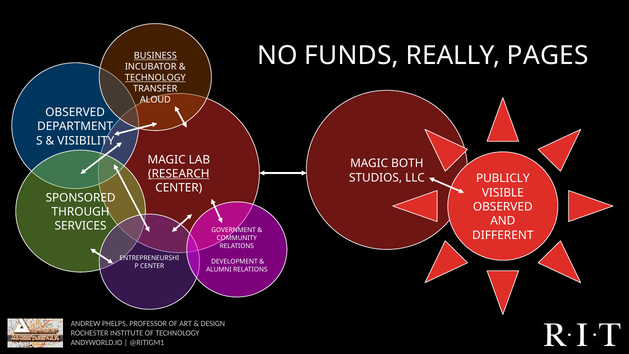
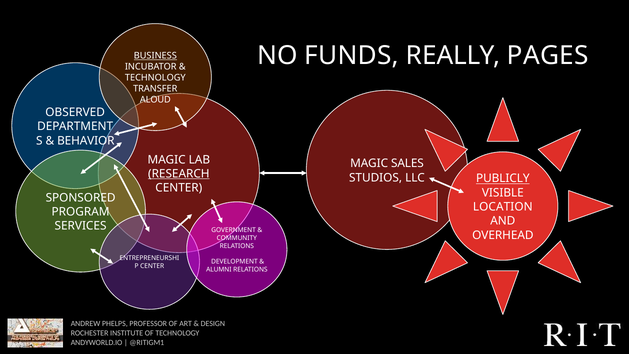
TECHNOLOGY underline: present -> none (155, 78)
VISIBILITY: VISIBILITY -> BEHAVIOR (86, 141)
BOTH: BOTH -> SALES (407, 164)
PUBLICLY underline: none -> present (503, 178)
OBSERVED: OBSERVED -> LOCATION (503, 207)
THROUGH: THROUGH -> PROGRAM (81, 212)
DIFFERENT: DIFFERENT -> OVERHEAD (503, 235)
